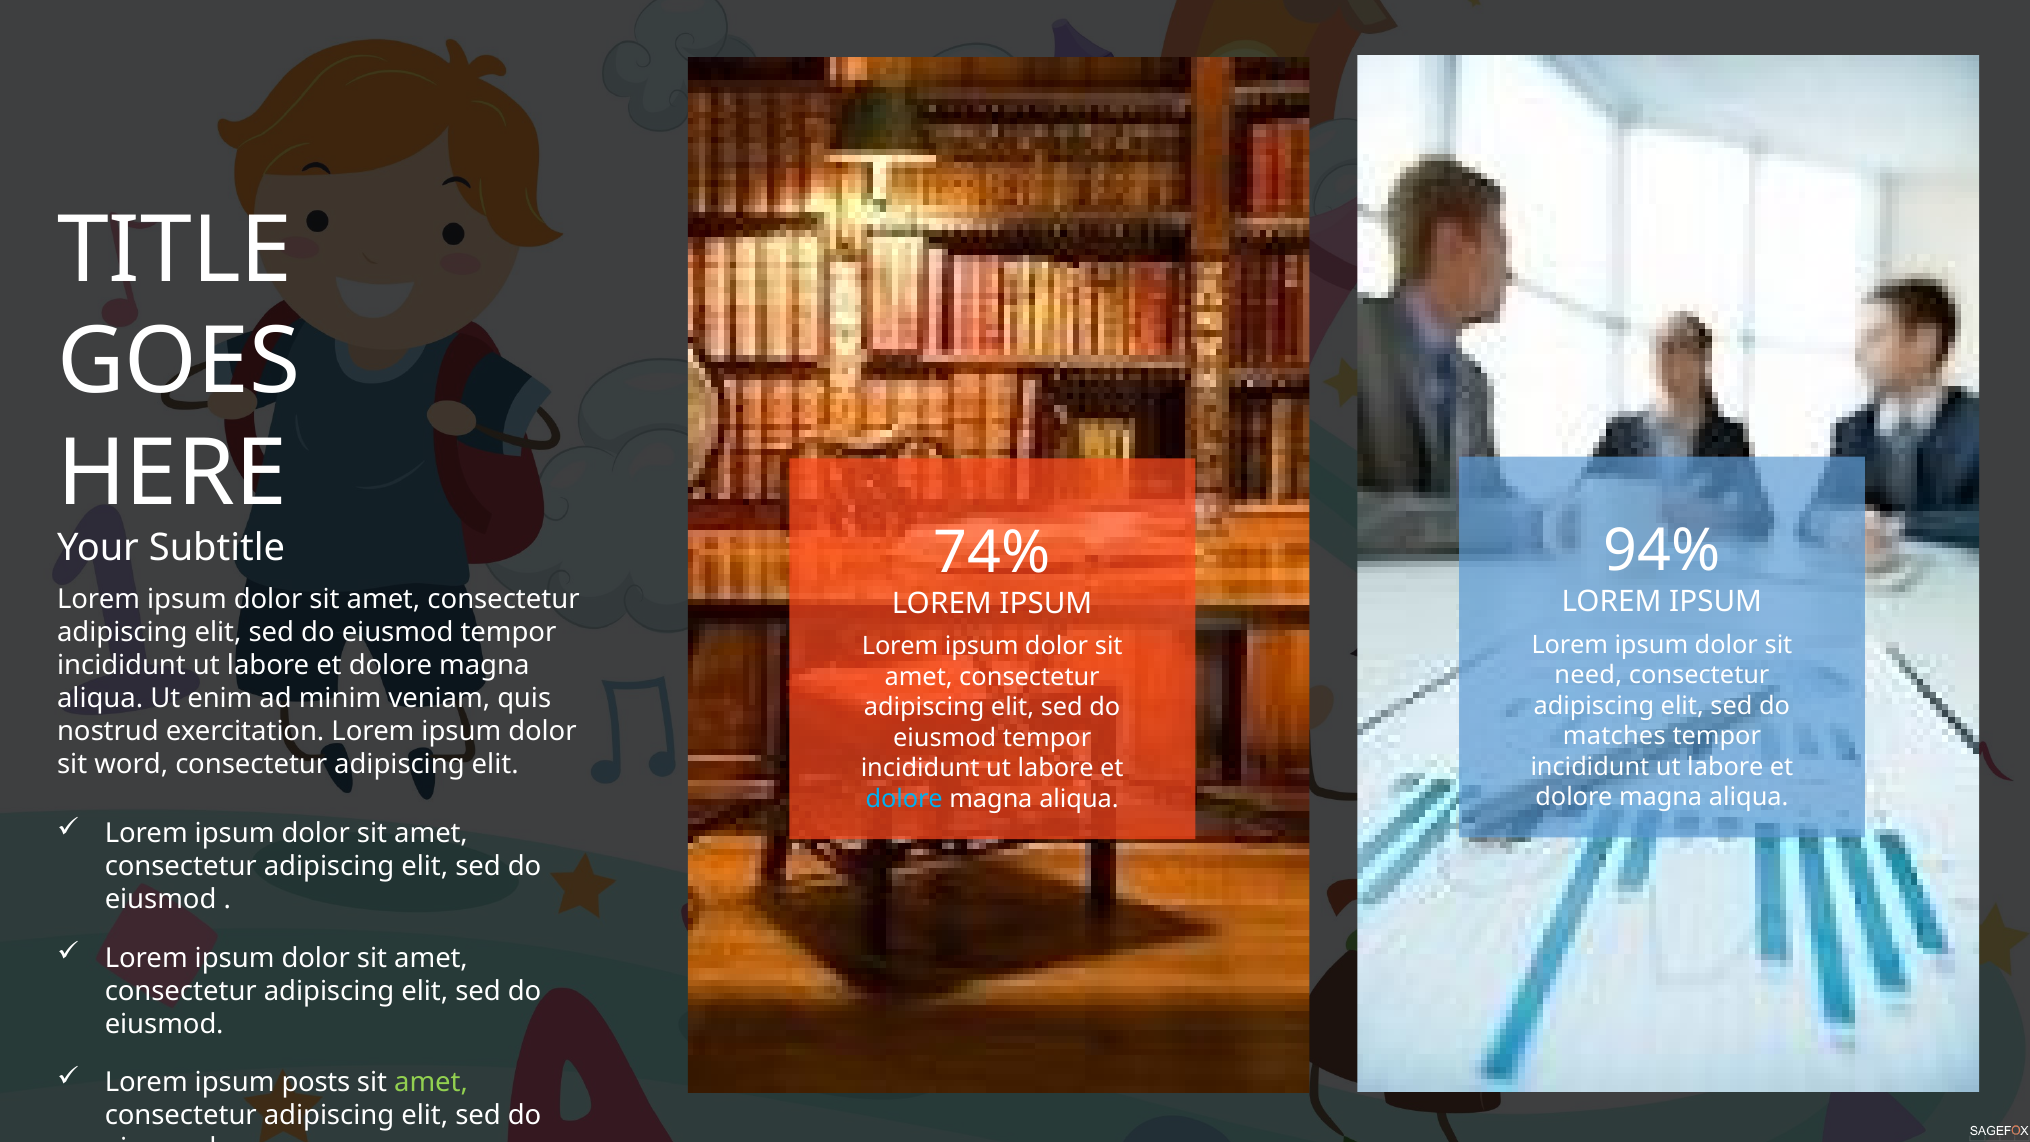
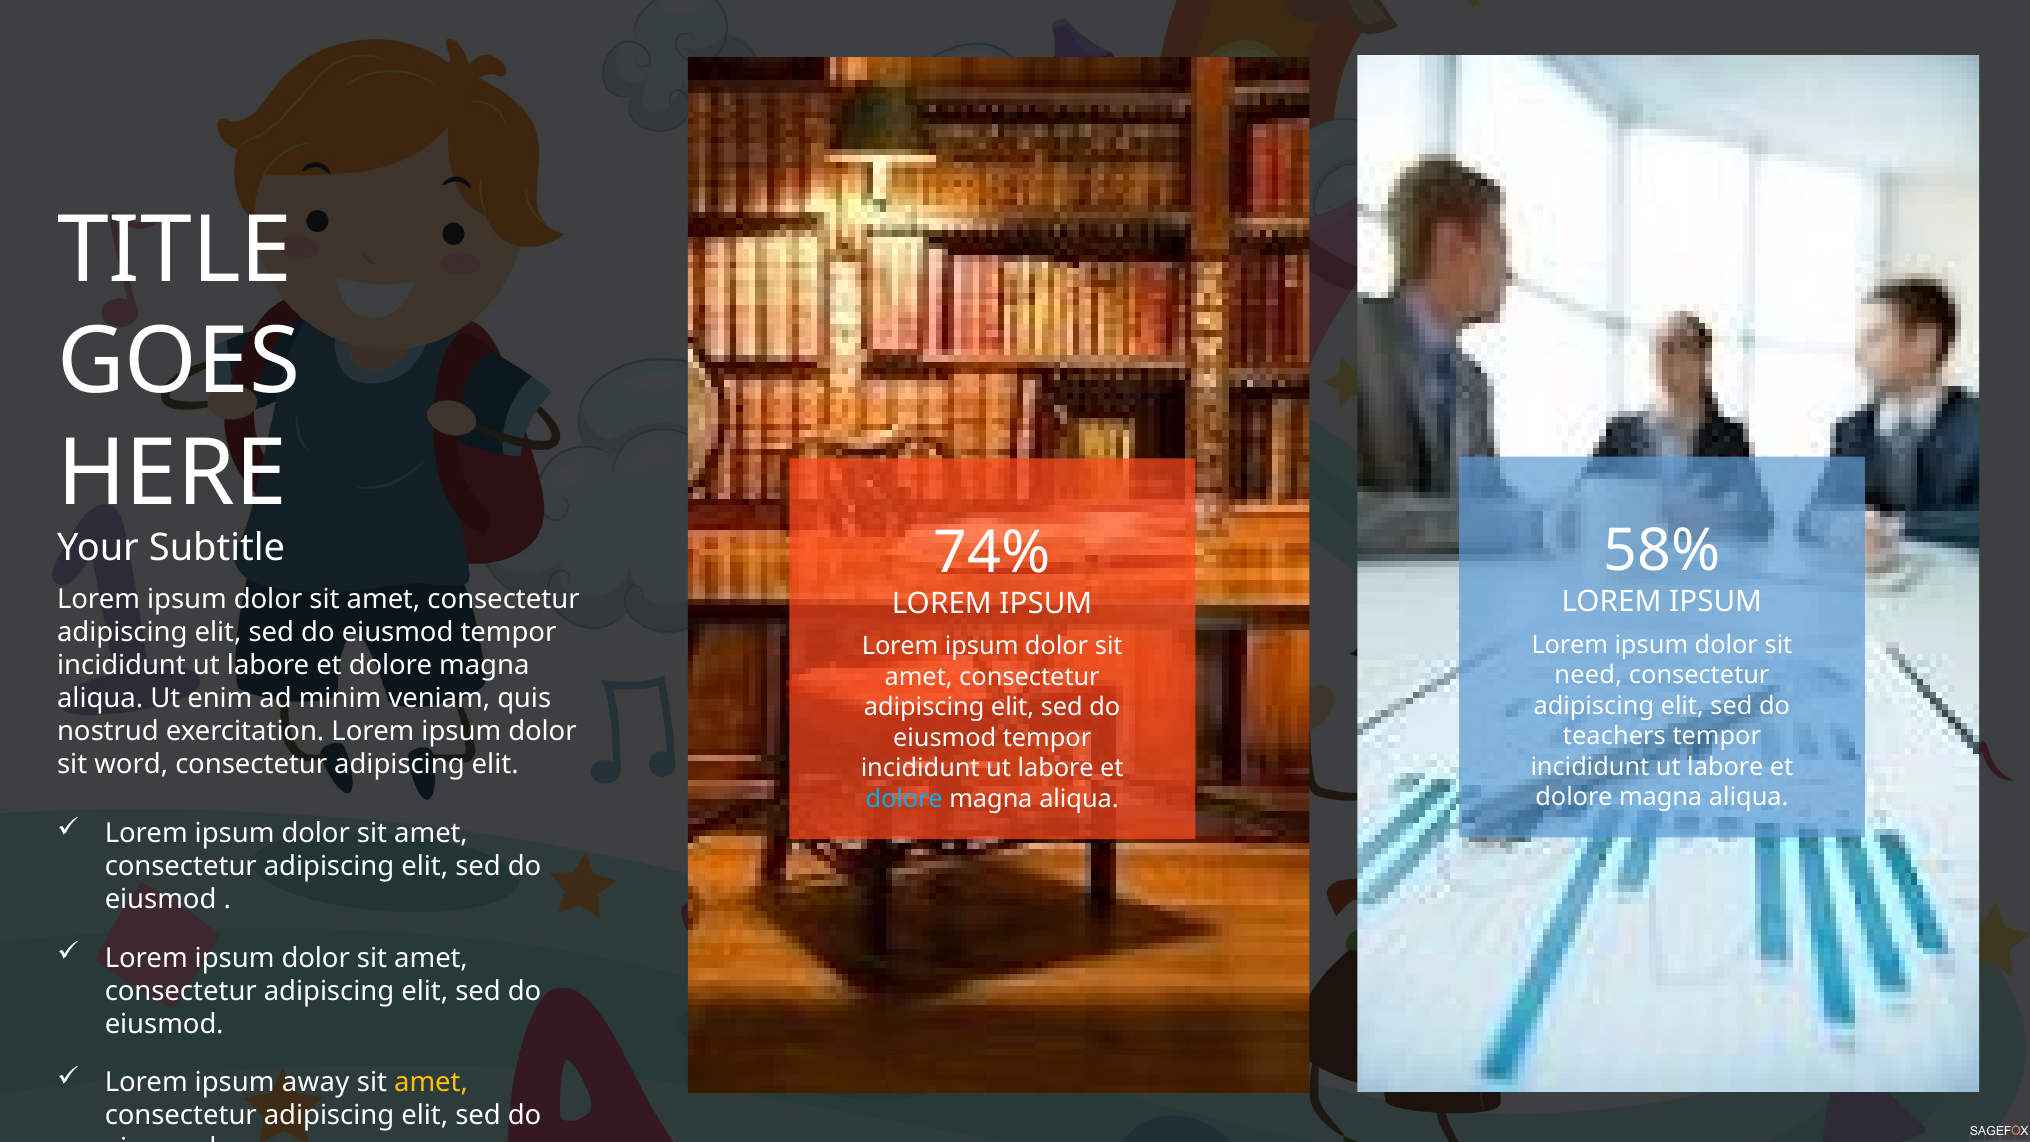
94%: 94% -> 58% (1662, 551)
matches: matches -> teachers (1614, 736)
posts: posts -> away (316, 1082)
amet colour: light green -> yellow (431, 1082)
